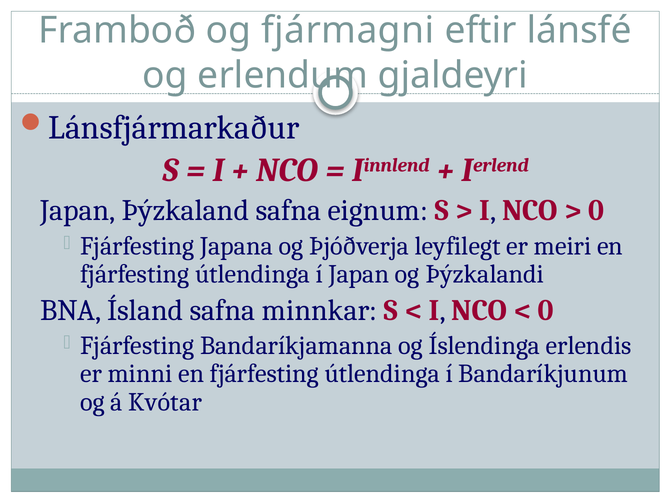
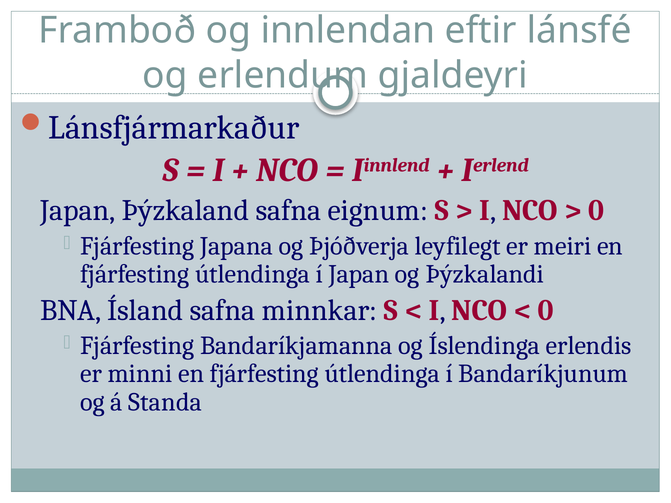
fjármagni: fjármagni -> innlendan (348, 31)
Kvótar: Kvótar -> Standa (165, 402)
